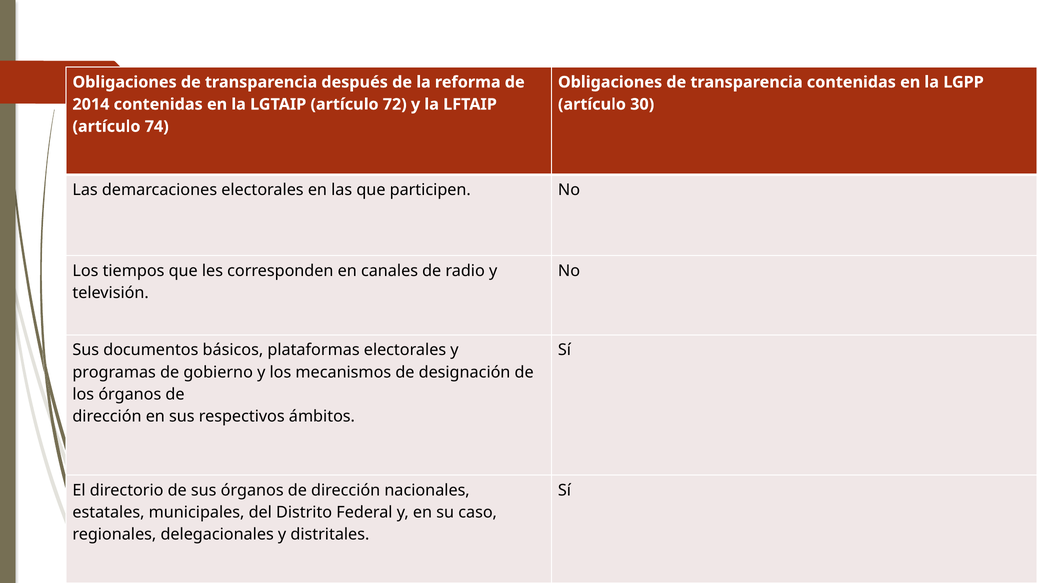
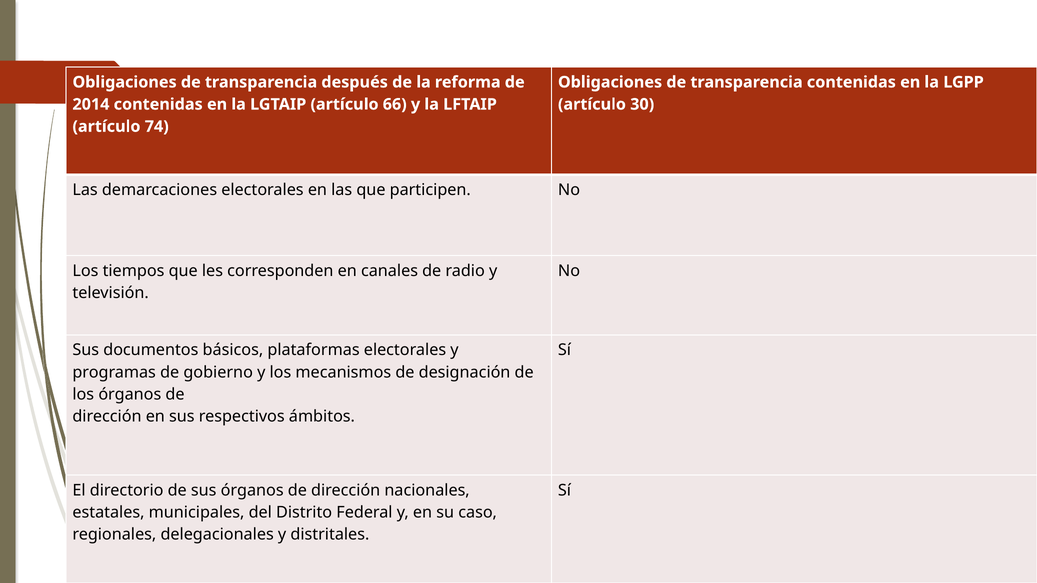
72: 72 -> 66 (395, 104)
